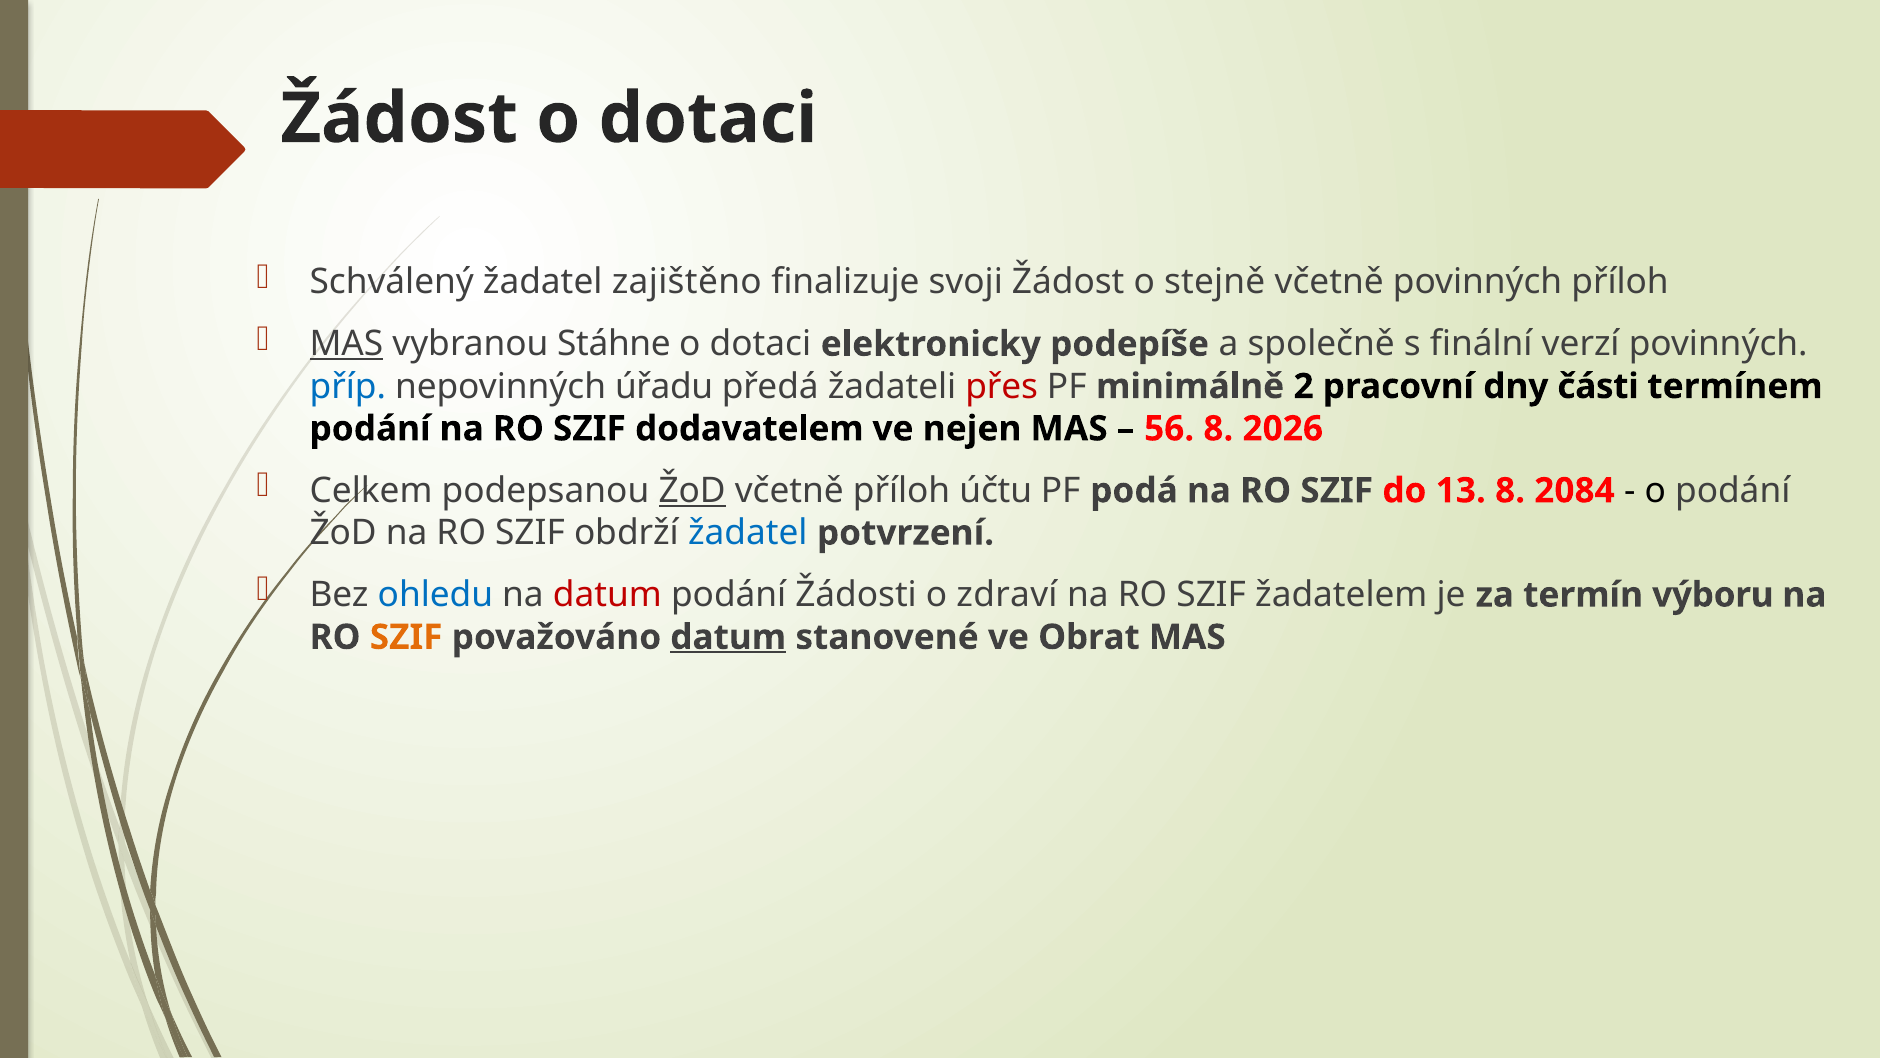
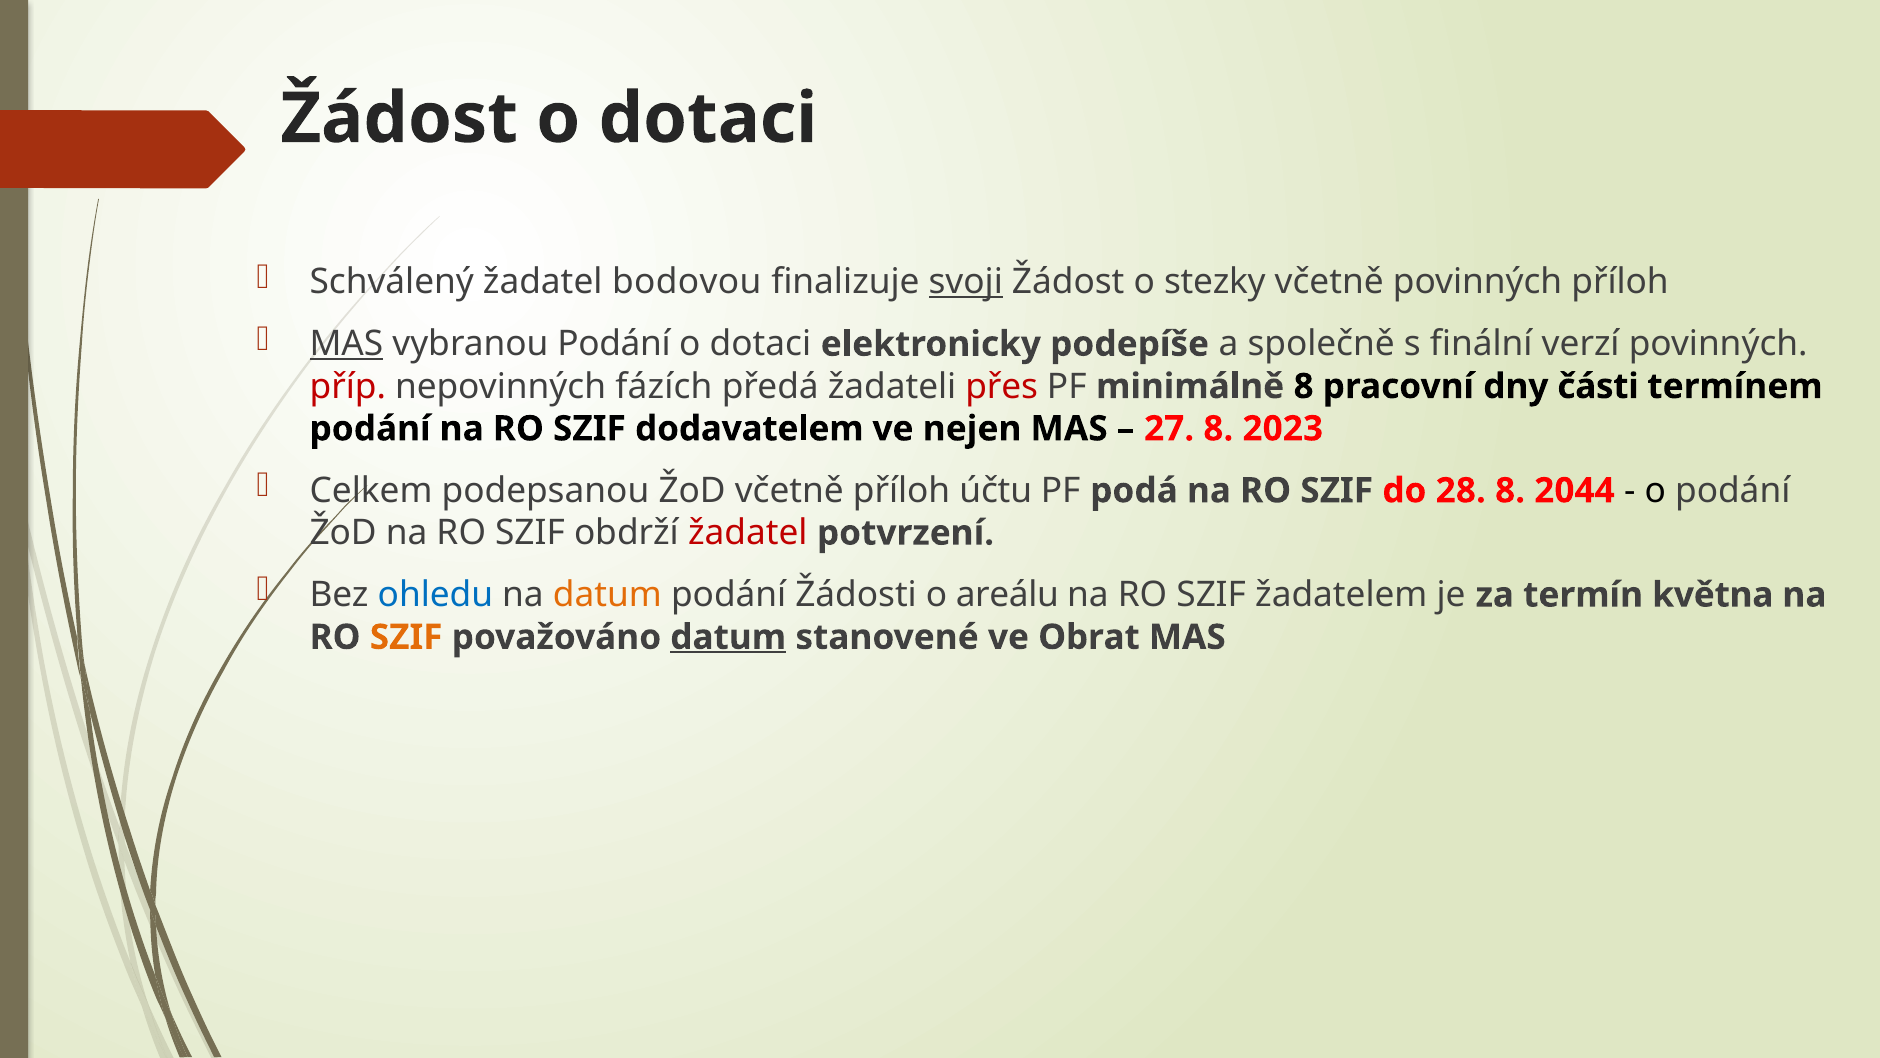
zajištěno: zajištěno -> bodovou (687, 282)
svoji underline: none -> present (966, 282)
stejně: stejně -> stezky (1215, 282)
vybranou Stáhne: Stáhne -> Podání (614, 344)
příp colour: blue -> red (348, 386)
úřadu: úřadu -> fázích (664, 386)
minimálně 2: 2 -> 8 (1304, 386)
56: 56 -> 27 (1169, 429)
2026: 2026 -> 2023 (1283, 429)
ŽoD underline: present -> none (692, 490)
13: 13 -> 28 (1461, 490)
2084: 2084 -> 2044 (1574, 490)
žadatel colour: blue -> red (748, 533)
datum colour: red -> orange (607, 595)
zdraví: zdraví -> areálu (1007, 595)
výboru: výboru -> května (1713, 595)
